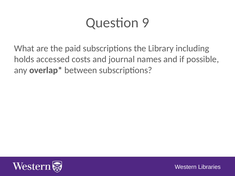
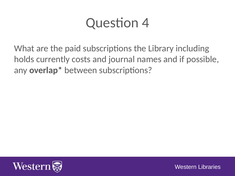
9: 9 -> 4 (146, 23)
accessed: accessed -> currently (53, 59)
